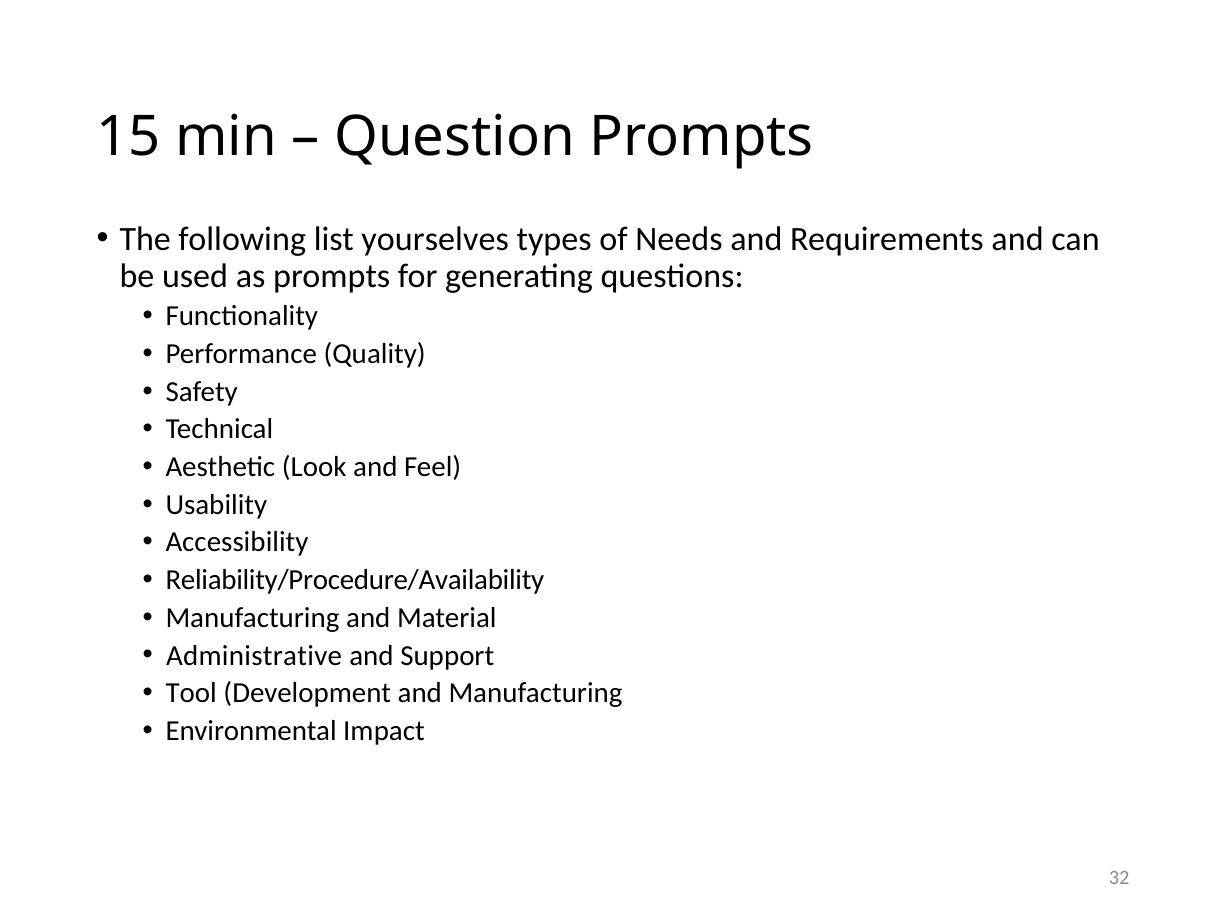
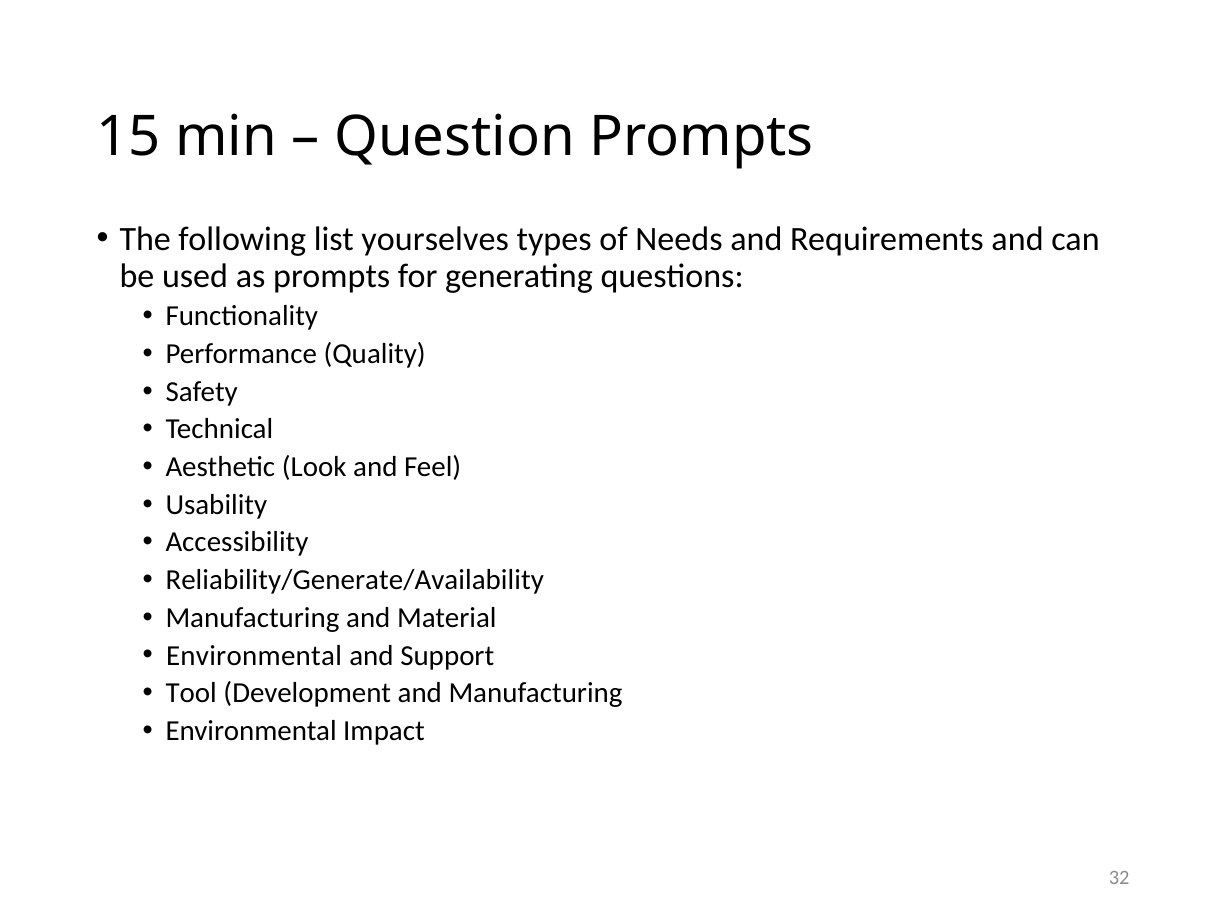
Reliability/Procedure/Availability: Reliability/Procedure/Availability -> Reliability/Generate/Availability (355, 580)
Administrative: Administrative -> Environmental (254, 656)
